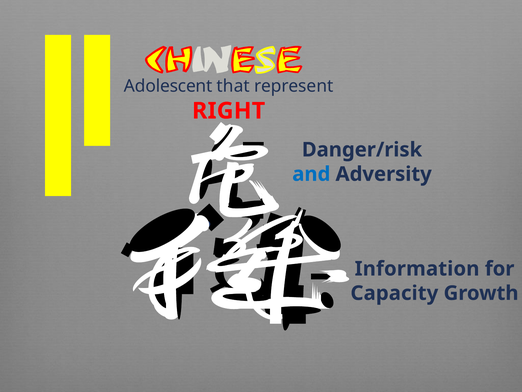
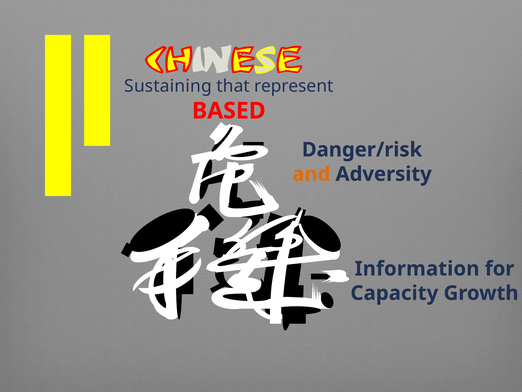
Adolescent: Adolescent -> Sustaining (168, 86)
RIGHT: RIGHT -> BASED (229, 111)
and colour: blue -> orange (311, 174)
